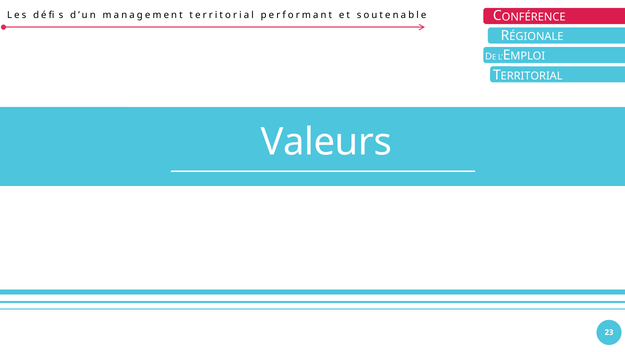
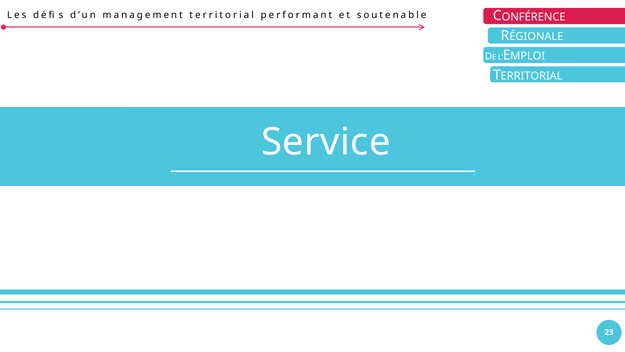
Valeurs: Valeurs -> Service (326, 142)
